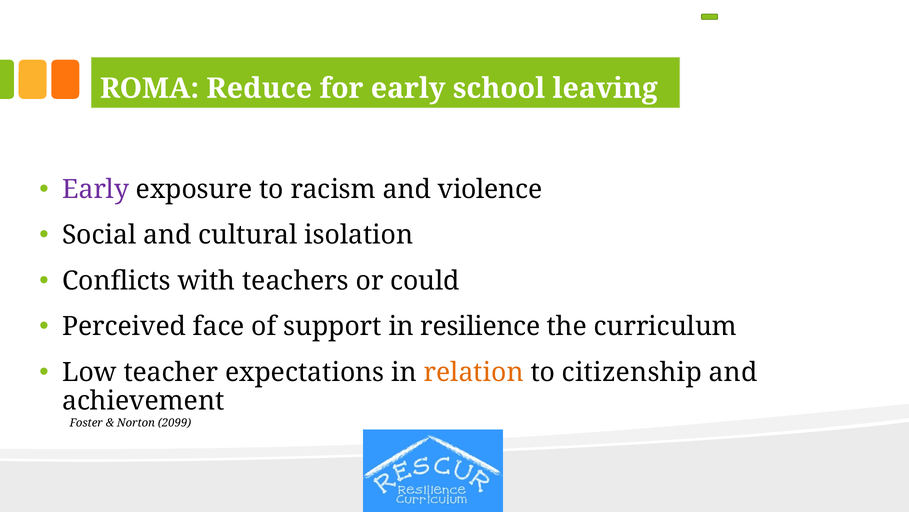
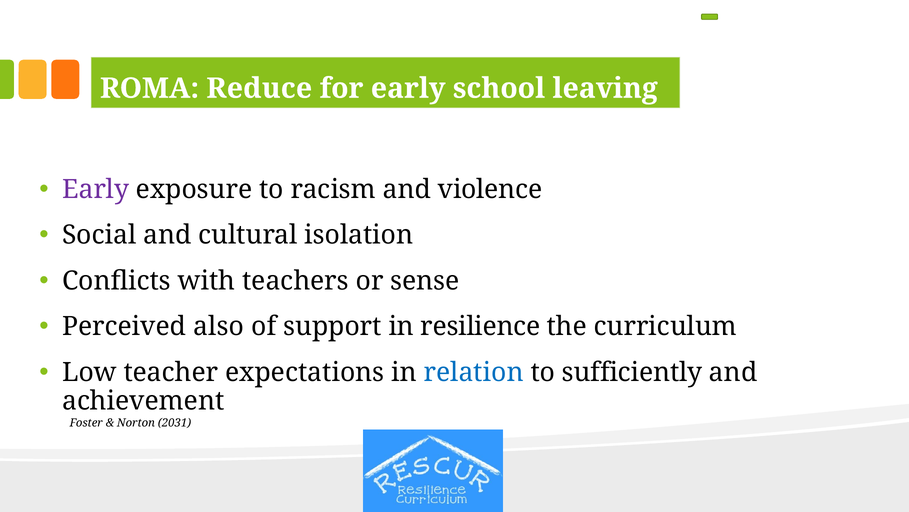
could: could -> sense (425, 281)
face: face -> also (219, 326)
relation colour: orange -> blue (474, 372)
citizenship: citizenship -> sufficiently (632, 372)
2099: 2099 -> 2031 (175, 422)
